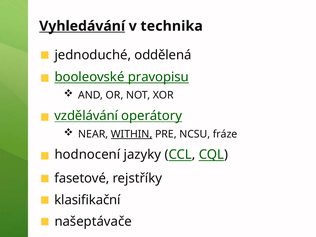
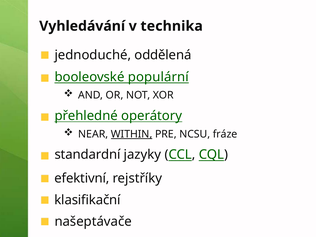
Vyhledávání underline: present -> none (82, 26)
pravopisu: pravopisu -> populární (158, 77)
vzdělávání: vzdělávání -> přehledné (86, 116)
hodnocení: hodnocení -> standardní (87, 155)
fasetové: fasetové -> efektivní (82, 178)
